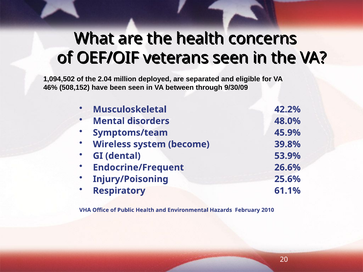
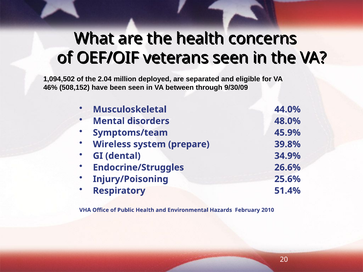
42.2%: 42.2% -> 44.0% (288, 110)
become: become -> prepare (189, 144)
53.9%: 53.9% -> 34.9% (288, 156)
Endocrine/Frequent: Endocrine/Frequent -> Endocrine/Struggles (138, 168)
61.1%: 61.1% -> 51.4% (288, 191)
